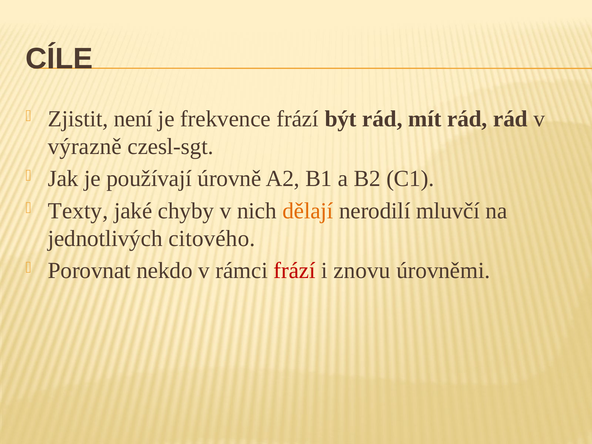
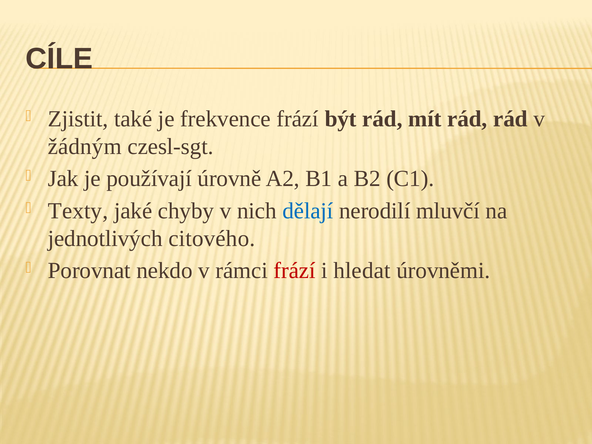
není: není -> také (133, 119)
výrazně: výrazně -> žádným (85, 146)
dělají colour: orange -> blue (308, 211)
znovu: znovu -> hledat (362, 271)
